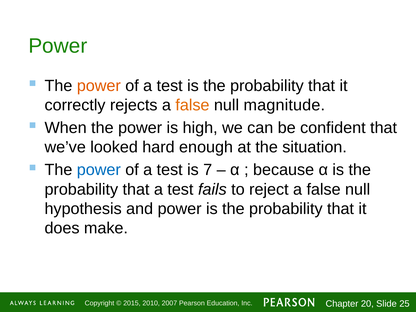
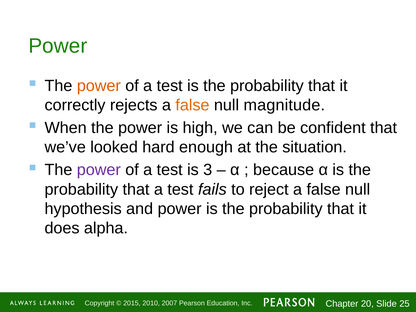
power colour: blue -> purple (99, 170)
7: 7 -> 3 (208, 170)
make: make -> alpha (106, 228)
